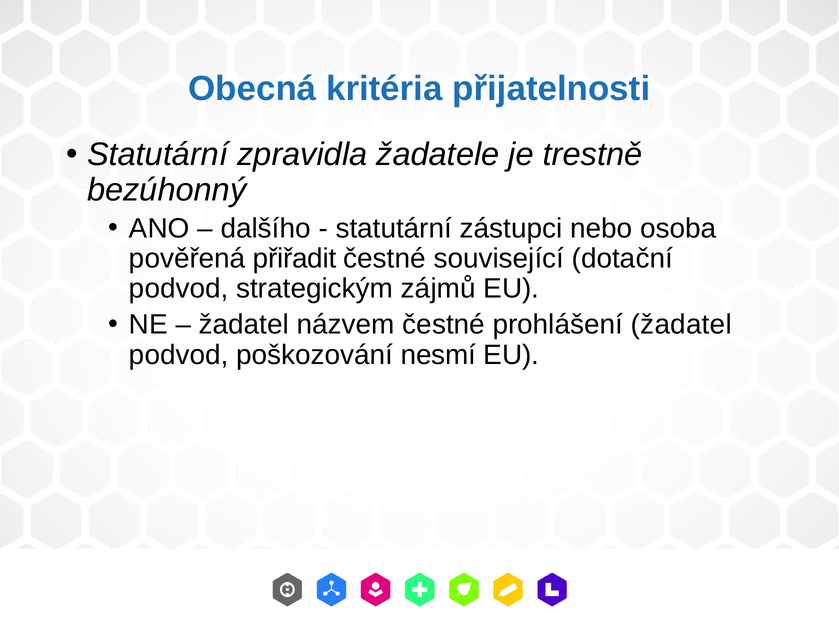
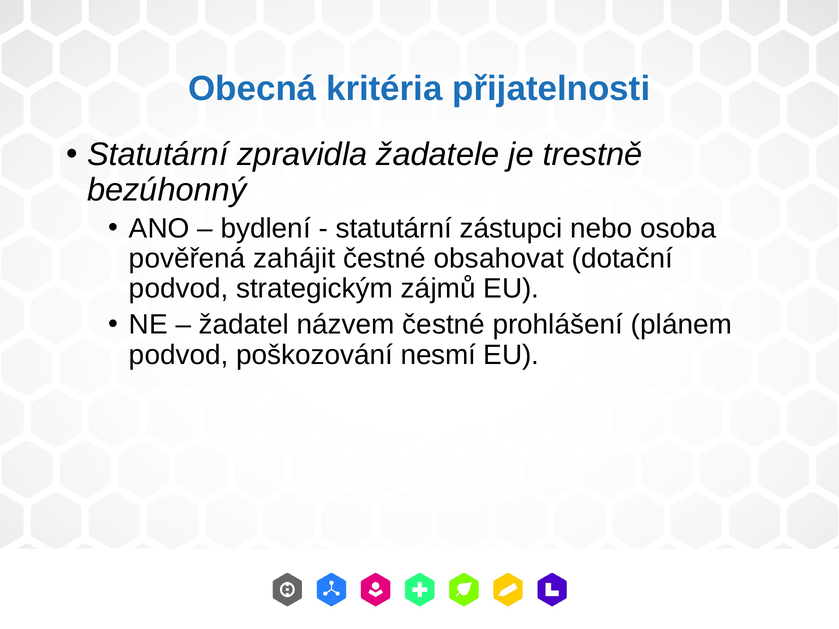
dalšího: dalšího -> bydlení (266, 228)
přiřadit: přiřadit -> zahájit (294, 259)
související: související -> obsahovat (499, 259)
prohlášení žadatel: žadatel -> plánem (681, 325)
